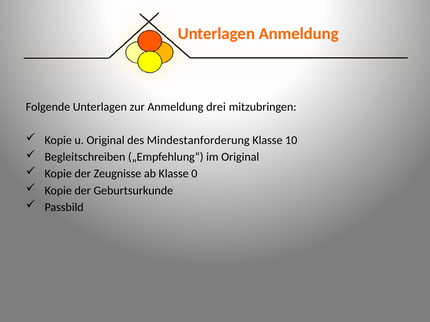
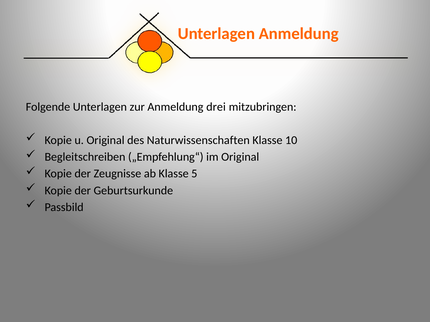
Mindestanforderung: Mindestanforderung -> Naturwissenschaften (198, 141)
0: 0 -> 5 (194, 174)
